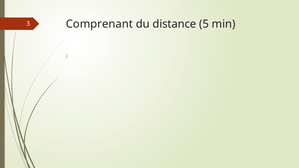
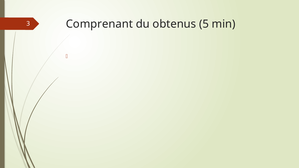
distance: distance -> obtenus (174, 24)
